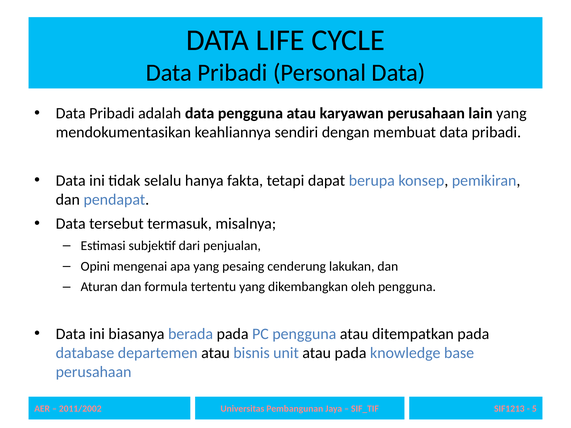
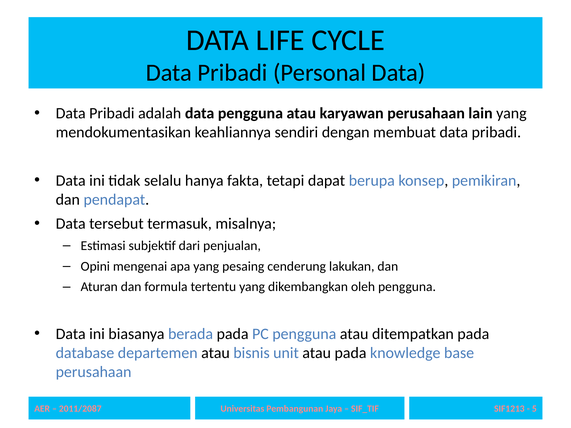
2011/2002: 2011/2002 -> 2011/2087 (80, 409)
